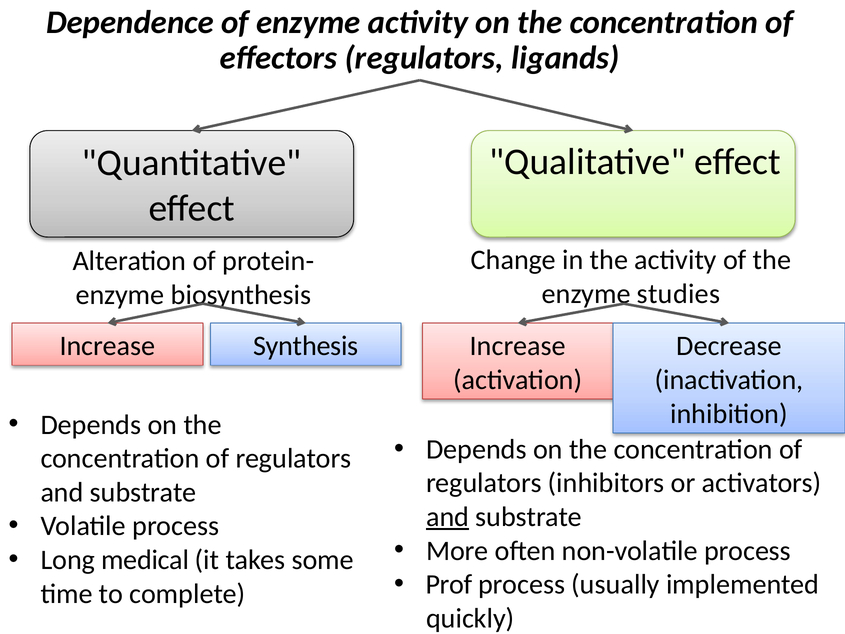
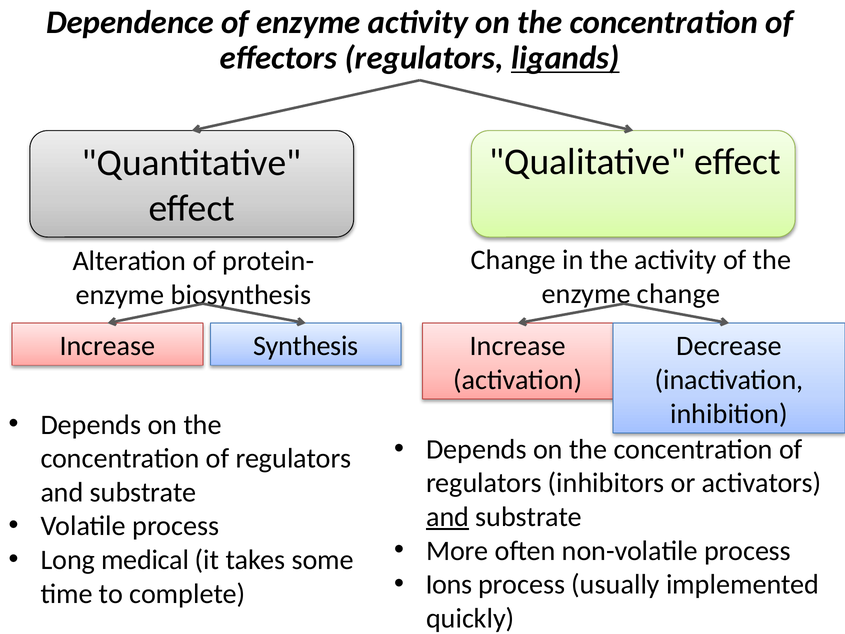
ligands underline: none -> present (565, 58)
enzyme studies: studies -> change (679, 294)
Prof: Prof -> Ions (449, 584)
